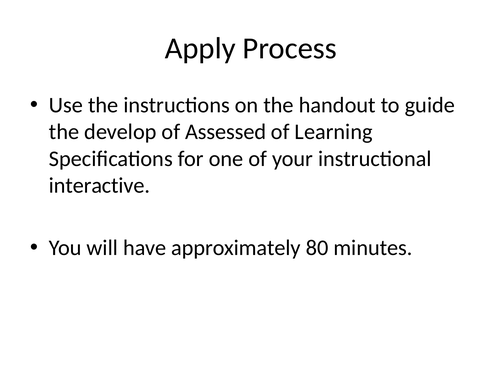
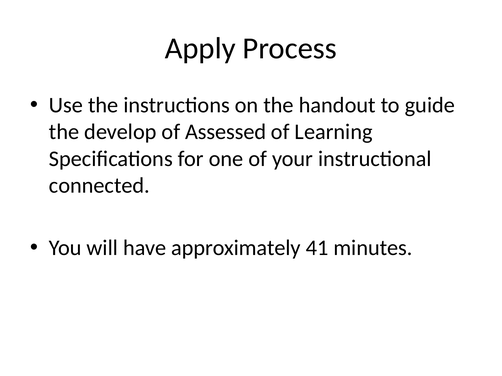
interactive: interactive -> connected (99, 186)
80: 80 -> 41 (317, 248)
